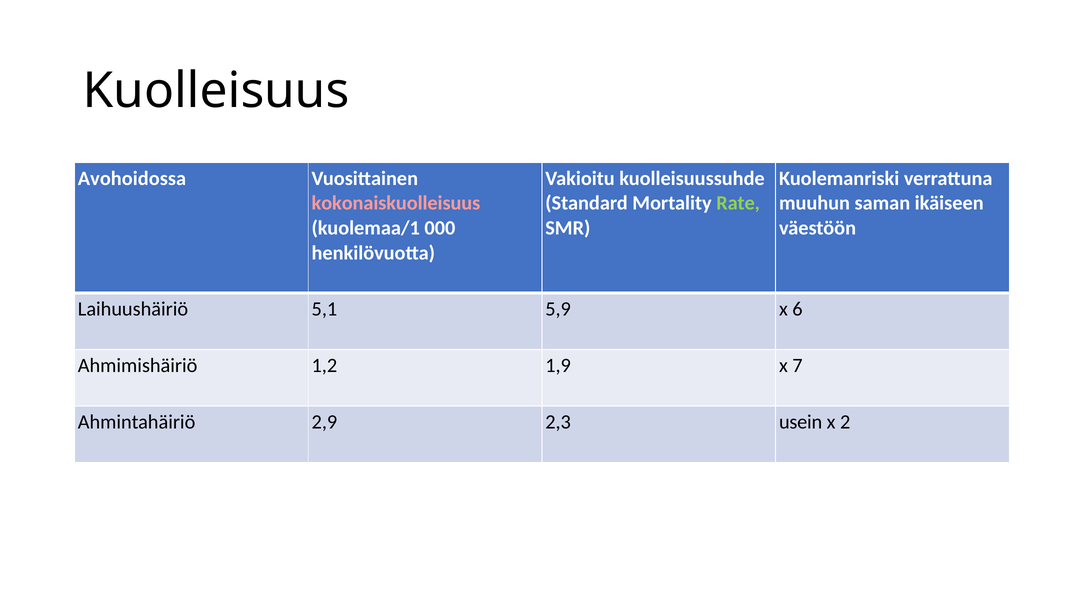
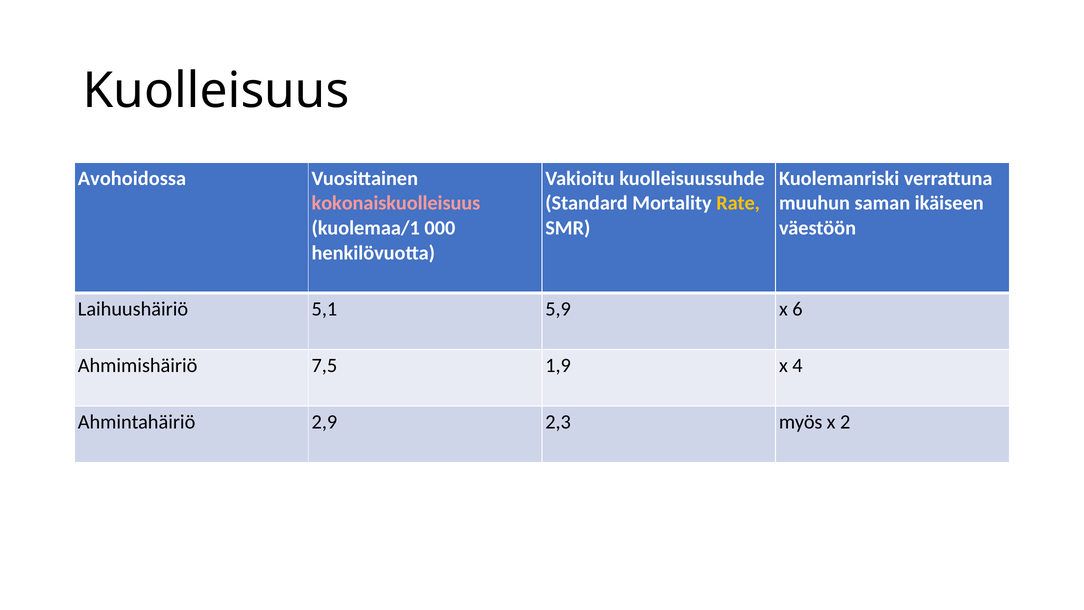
Rate colour: light green -> yellow (738, 203)
1,2: 1,2 -> 7,5 (324, 365)
7: 7 -> 4 (797, 365)
usein: usein -> myös (801, 422)
